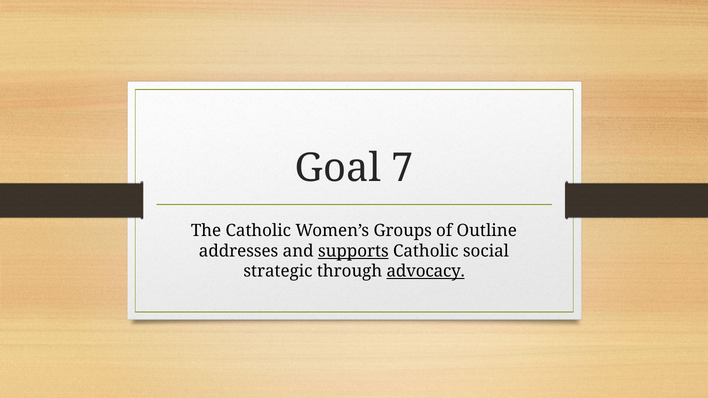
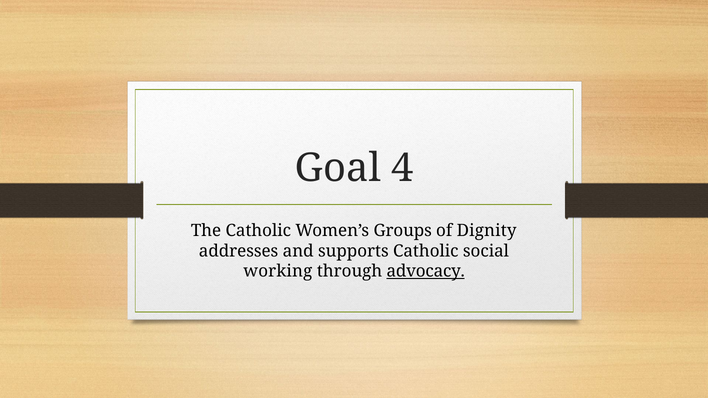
7: 7 -> 4 (402, 168)
Outline: Outline -> Dignity (487, 231)
supports underline: present -> none (353, 251)
strategic: strategic -> working (278, 272)
